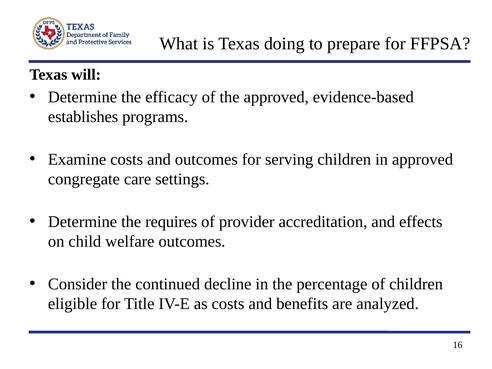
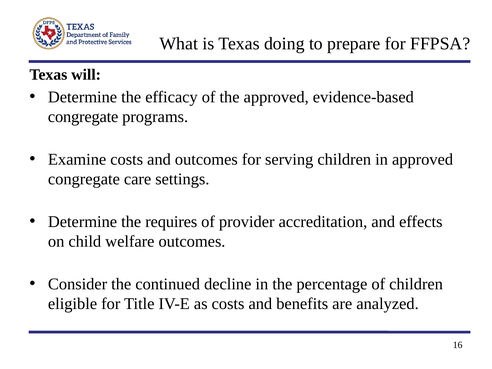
establishes: establishes -> congregate (83, 117)
